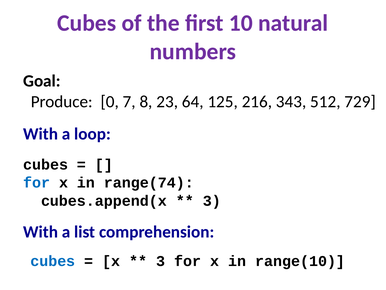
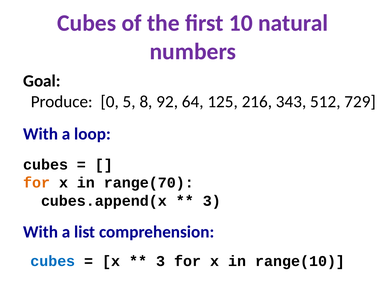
7: 7 -> 5 (129, 102)
23: 23 -> 92 (167, 102)
for colour: blue -> orange (37, 182)
range(74: range(74 -> range(70 (149, 182)
